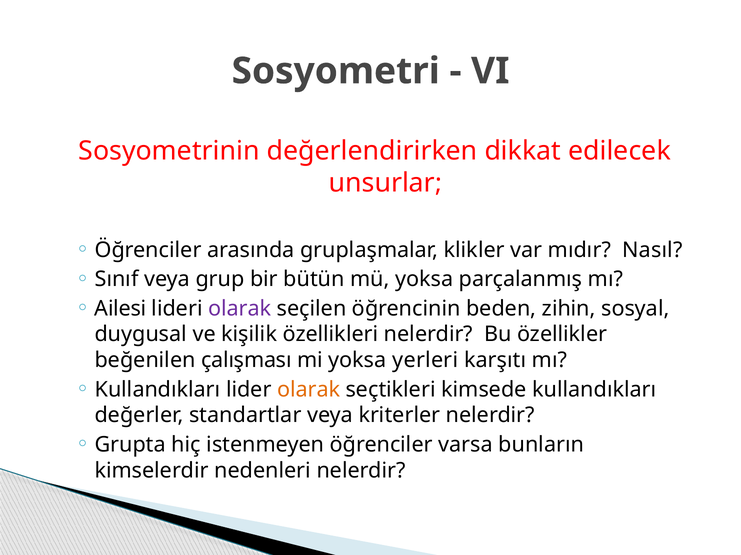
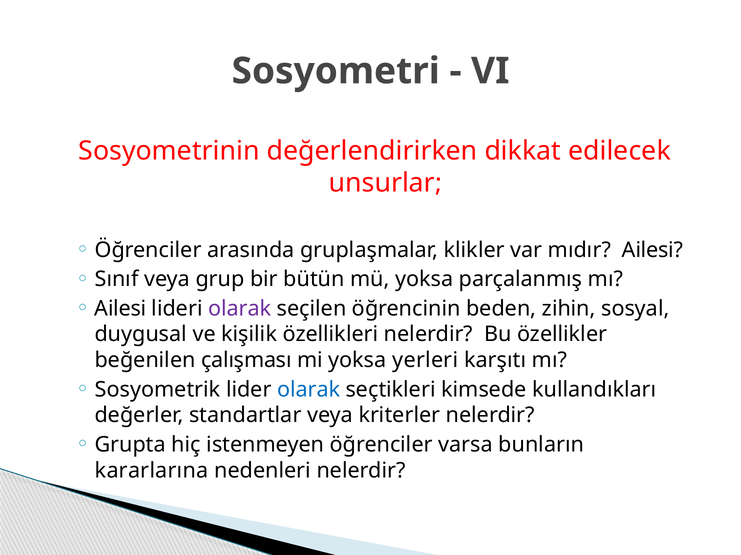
mıdır Nasıl: Nasıl -> Ailesi (653, 250)
Kullandıkları: Kullandıkları -> Sosyometrik (158, 390)
olarak colour: orange -> blue (309, 390)
kimselerdir: kimselerdir -> kararlarına (152, 471)
